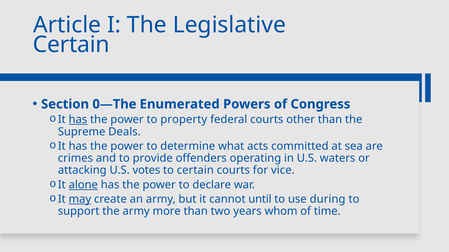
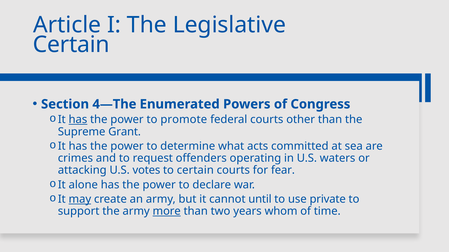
0—The: 0—The -> 4—The (114, 104)
property: property -> promote (184, 120)
Deals: Deals -> Grant (125, 132)
provide: provide -> request (153, 159)
vice: vice -> fear (283, 171)
alone underline: present -> none (83, 185)
during: during -> private (328, 200)
more underline: none -> present (167, 212)
